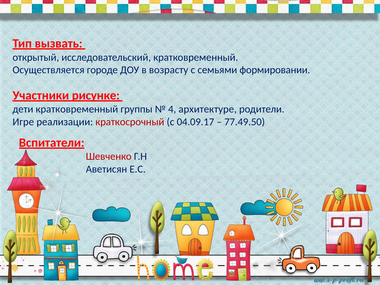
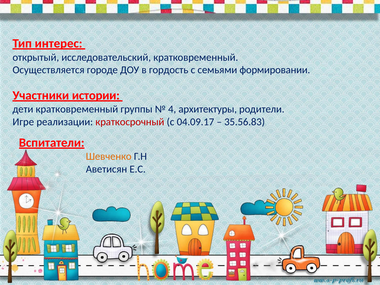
вызвать: вызвать -> интерес (59, 44)
возрасту: возрасту -> гордость (169, 70)
рисунке: рисунке -> истории (96, 95)
архитектуре: архитектуре -> архитектуры (208, 109)
77.49.50: 77.49.50 -> 35.56.83 (245, 122)
Шевченко colour: red -> orange (109, 156)
